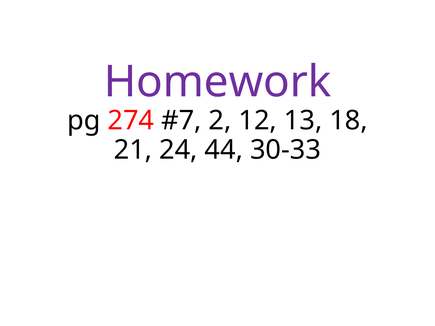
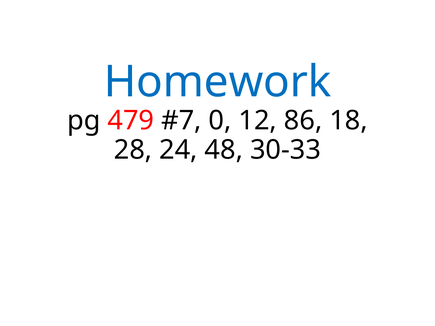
Homework colour: purple -> blue (218, 82)
274: 274 -> 479 (131, 121)
2: 2 -> 0 (220, 121)
13: 13 -> 86 (303, 121)
21: 21 -> 28 (133, 150)
44: 44 -> 48 (224, 150)
